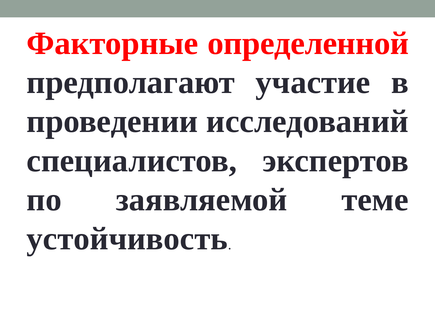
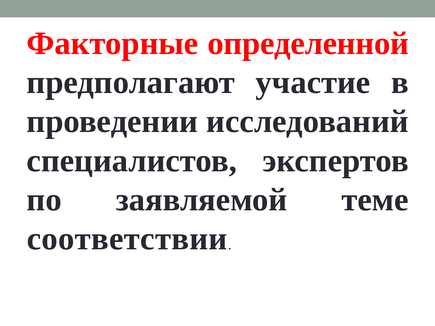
устойчивость: устойчивость -> соответствии (127, 239)
